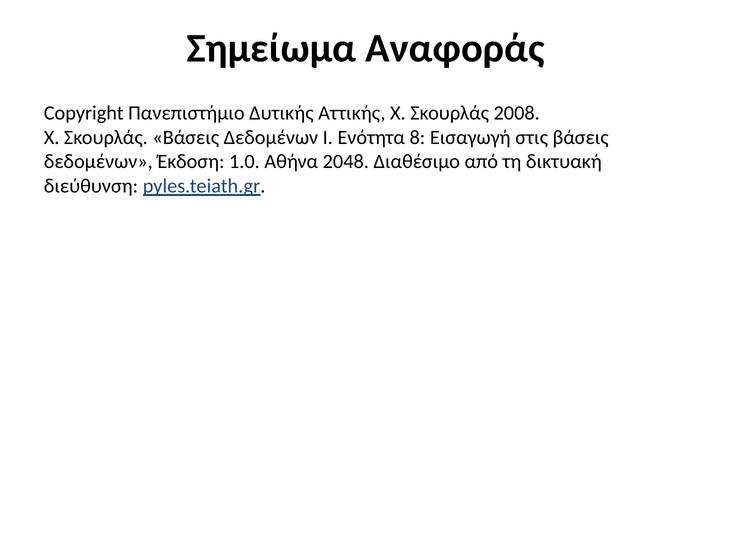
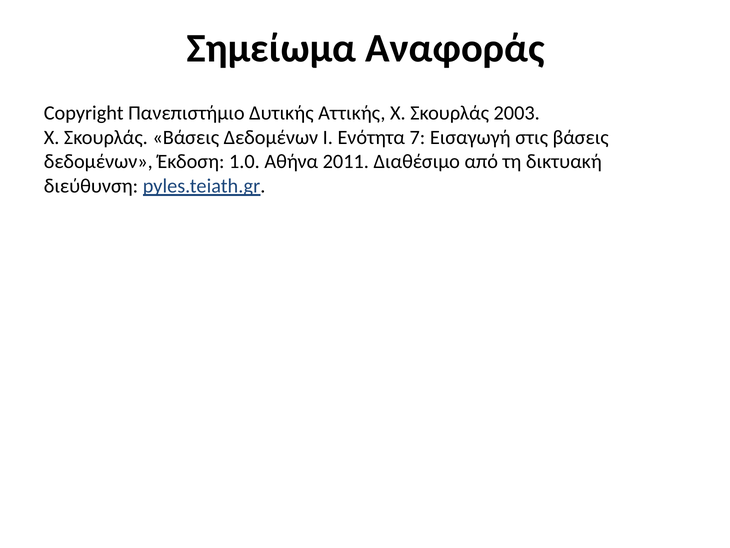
2008: 2008 -> 2003 (517, 113)
8: 8 -> 7 (417, 137)
2048: 2048 -> 2011 (346, 162)
